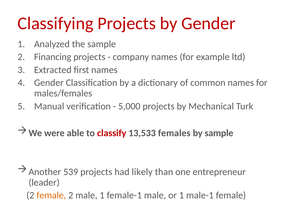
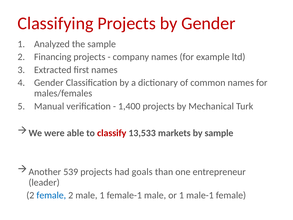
5,000: 5,000 -> 1,400 (129, 106)
females: females -> markets (174, 133)
likely: likely -> goals (142, 172)
female colour: orange -> blue (51, 195)
